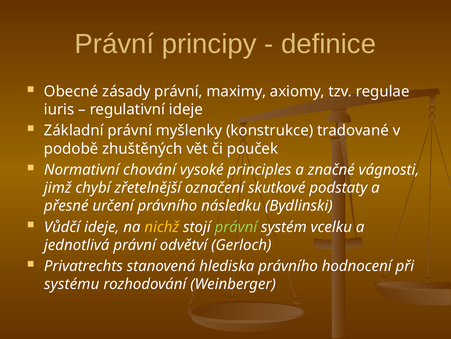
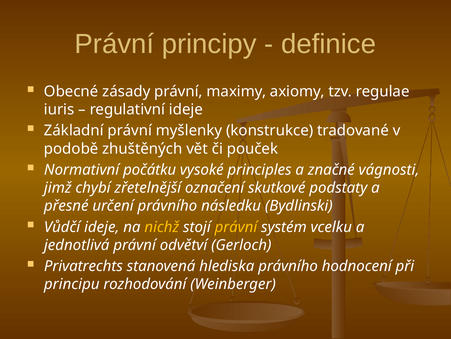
chování: chování -> počátku (150, 169)
právní colour: light green -> yellow (236, 227)
systému: systému -> principu (72, 284)
